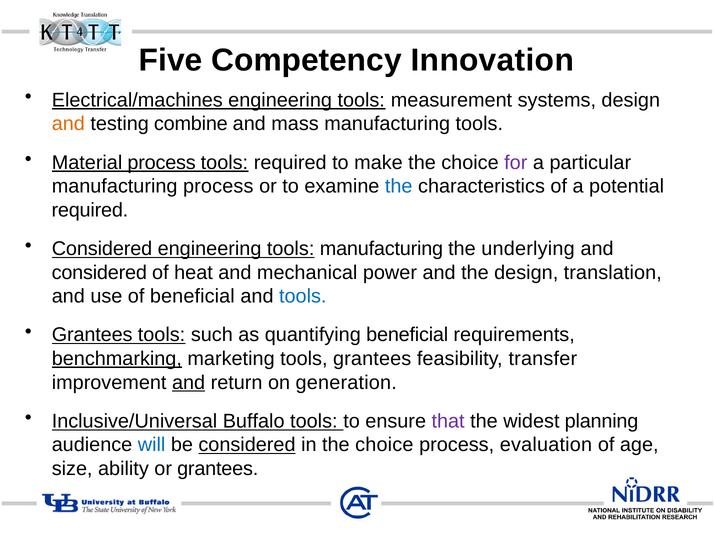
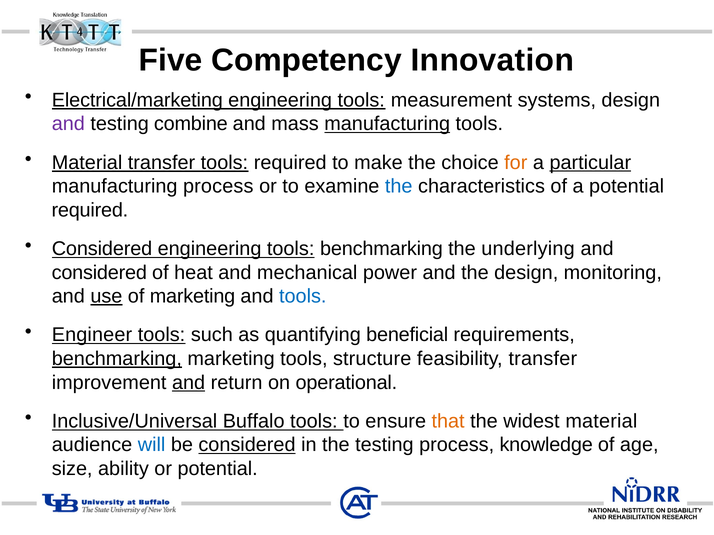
Electrical/machines: Electrical/machines -> Electrical/marketing (137, 100)
and colour: orange -> purple (68, 124)
manufacturing underline: none -> present (387, 124)
Material process: process -> transfer (162, 163)
for colour: purple -> orange (516, 163)
particular underline: none -> present (590, 163)
tools manufacturing: manufacturing -> benchmarking (381, 249)
translation: translation -> monitoring (613, 273)
use underline: none -> present (106, 297)
of beneficial: beneficial -> marketing (193, 297)
Grantees: Grantees -> Engineer (92, 335)
tools grantees: grantees -> structure (372, 359)
generation: generation -> operational (346, 383)
that colour: purple -> orange (448, 422)
widest planning: planning -> material (601, 422)
in the choice: choice -> testing (384, 445)
evaluation: evaluation -> knowledge (546, 445)
or grantees: grantees -> potential (218, 469)
